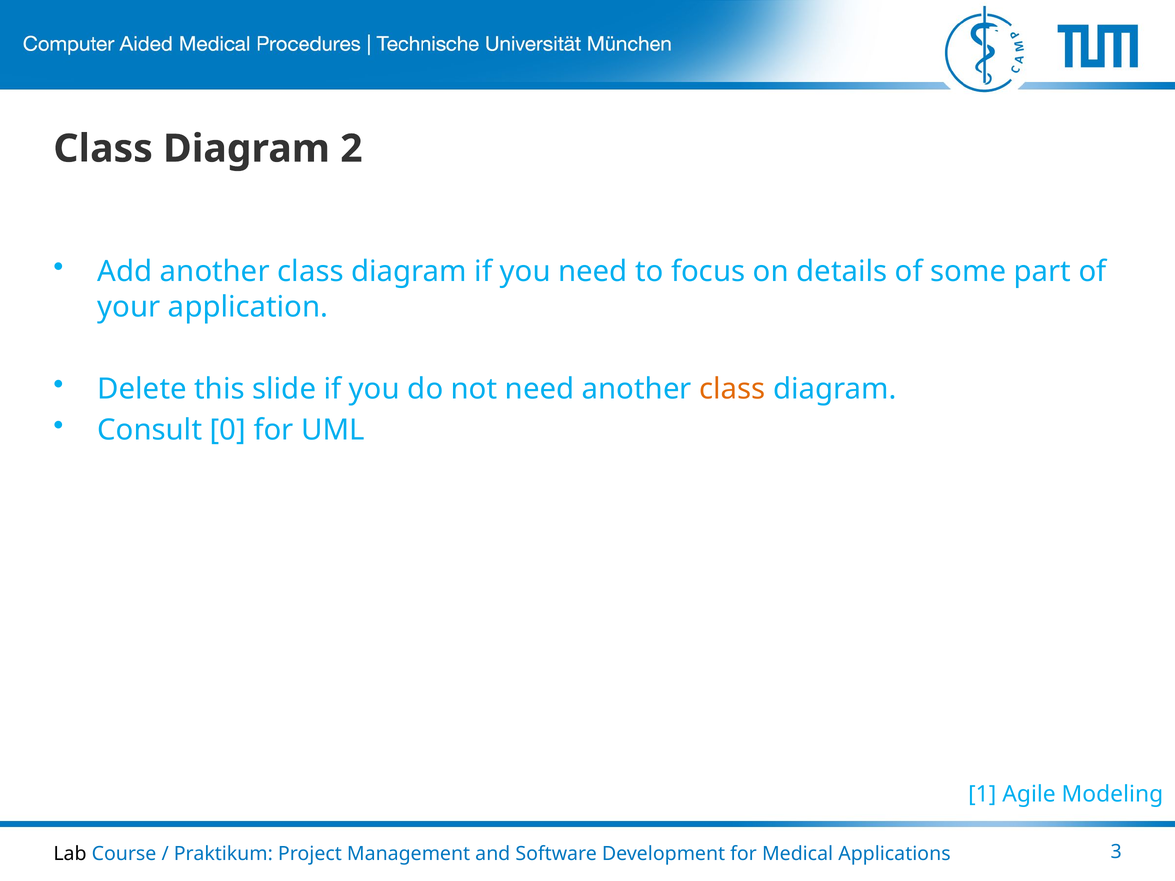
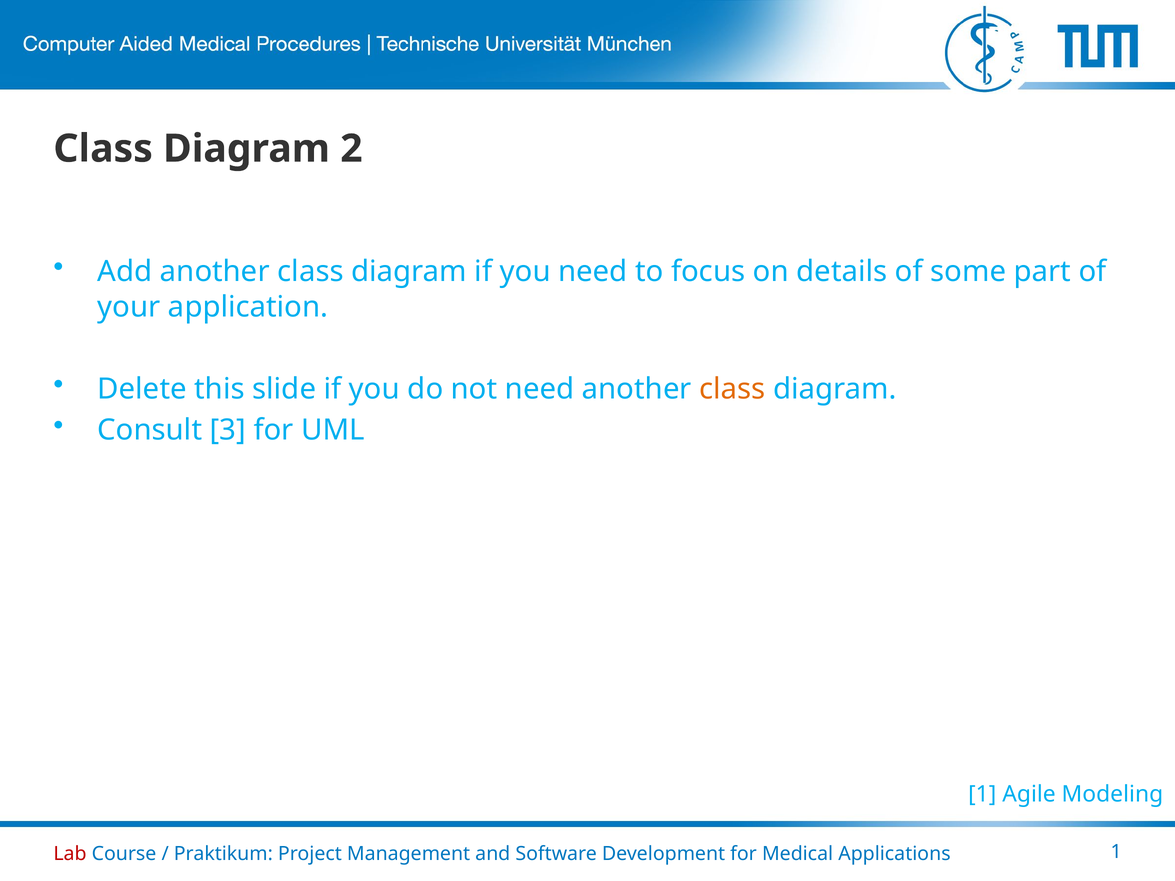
0: 0 -> 3 (228, 430)
Lab colour: black -> red (70, 854)
Applications 3: 3 -> 1 (1116, 852)
